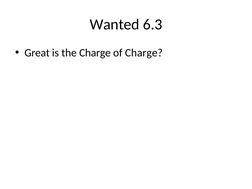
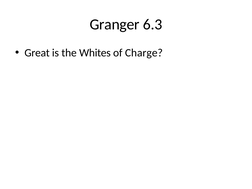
Wanted: Wanted -> Granger (115, 24)
the Charge: Charge -> Whites (95, 53)
